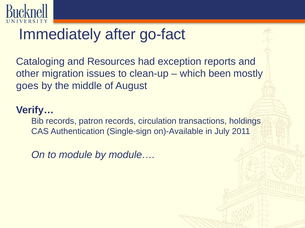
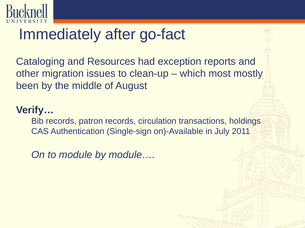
been: been -> most (220, 74)
goes: goes -> been (27, 86)
